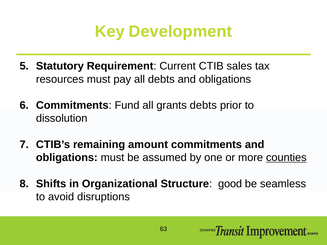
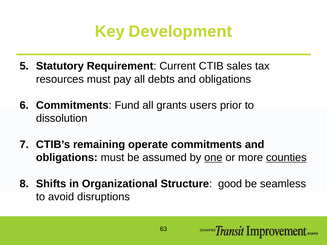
grants debts: debts -> users (203, 105)
amount: amount -> operate (148, 145)
one underline: none -> present (213, 158)
